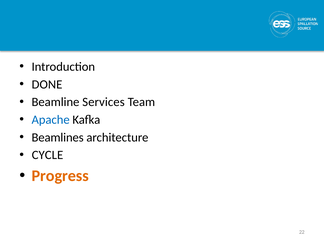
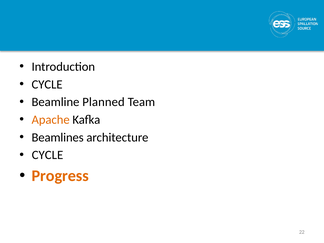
DONE: DONE -> CYCLE (47, 84)
Services: Services -> Planned (103, 102)
Apache colour: blue -> orange (51, 120)
